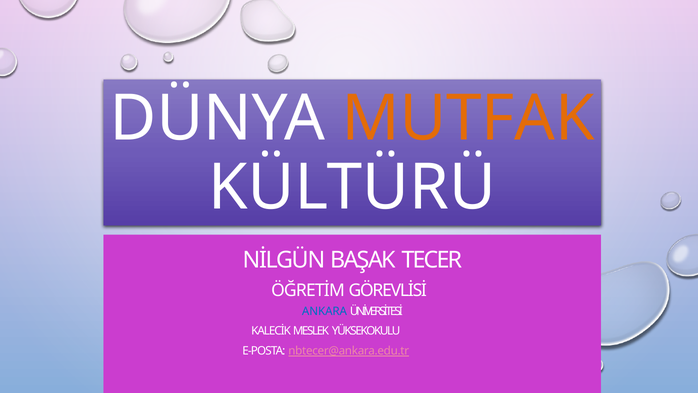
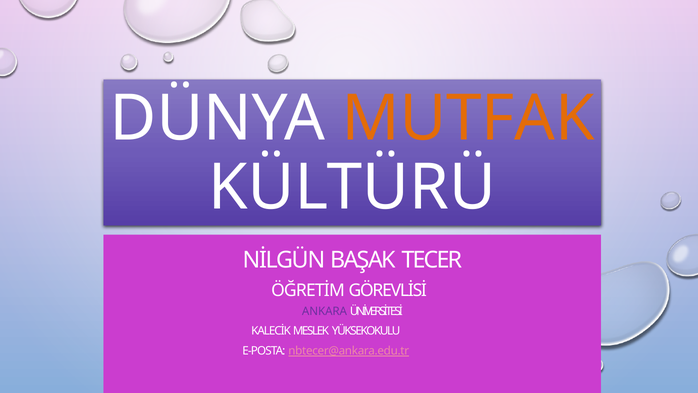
ANKARA colour: blue -> purple (324, 311)
